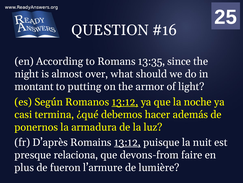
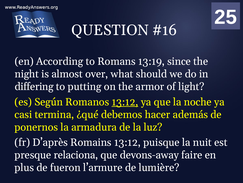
13:35: 13:35 -> 13:19 (151, 61)
montant: montant -> differing (34, 86)
13:12 underline: present -> none (127, 142)
devons-from: devons-from -> devons-away (149, 154)
